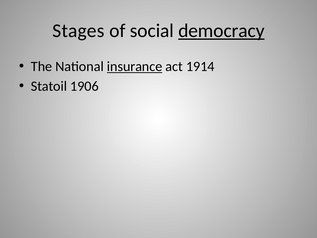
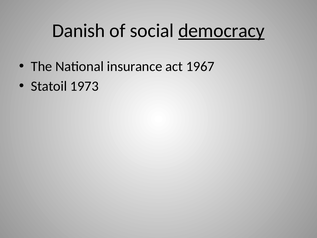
Stages: Stages -> Danish (79, 31)
insurance underline: present -> none (135, 67)
1914: 1914 -> 1967 (200, 67)
1906: 1906 -> 1973 (84, 86)
